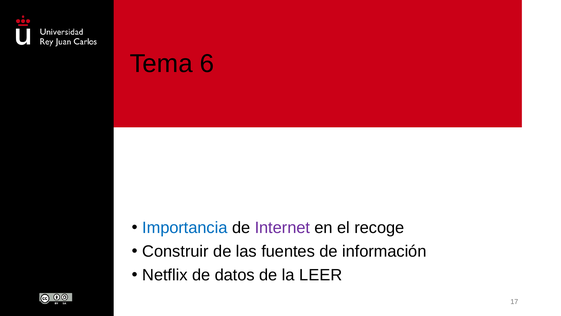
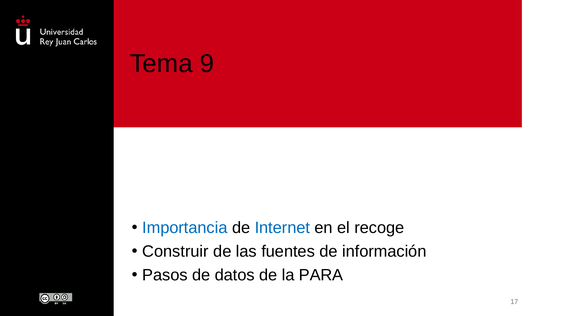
6: 6 -> 9 (207, 64)
Internet colour: purple -> blue (282, 228)
Netflix: Netflix -> Pasos (165, 275)
LEER: LEER -> PARA (321, 275)
